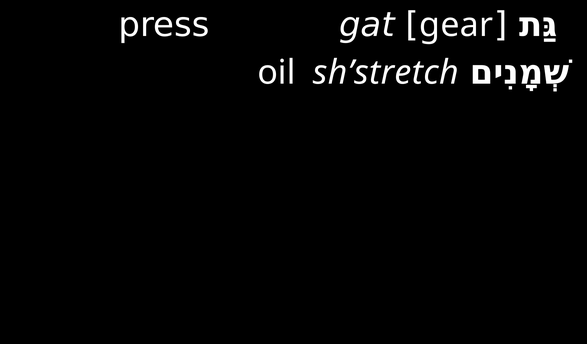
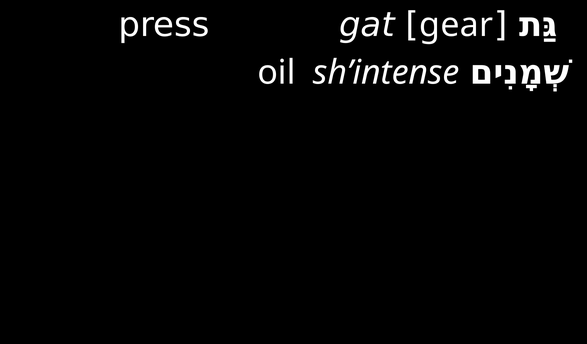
sh’stretch: sh’stretch -> sh’intense (386, 73)
